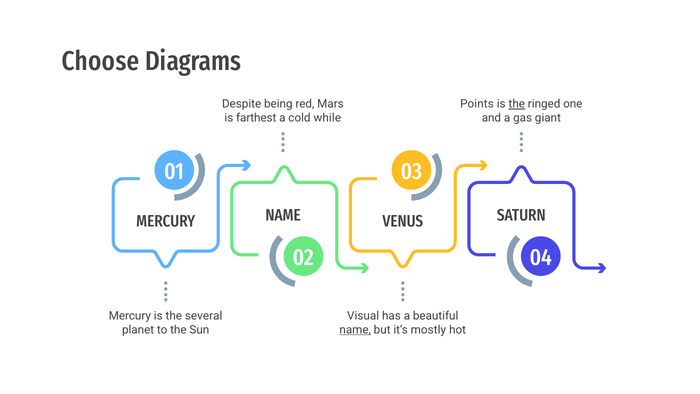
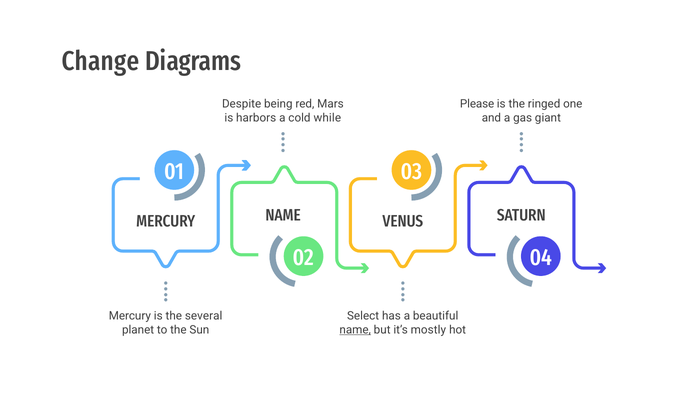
Choose: Choose -> Change (101, 61)
Points: Points -> Please (477, 104)
the underline: present -> none (517, 104)
farthest: farthest -> harbors (256, 118)
Visual: Visual -> Select (363, 316)
